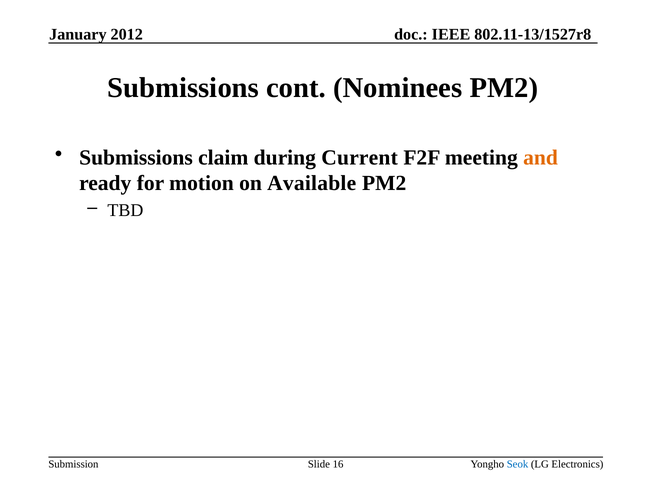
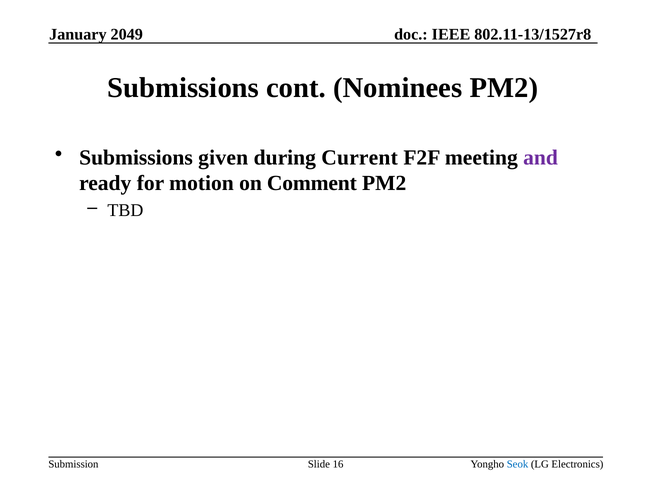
2012: 2012 -> 2049 (127, 34)
claim: claim -> given (223, 158)
and colour: orange -> purple (541, 158)
Available: Available -> Comment (312, 183)
